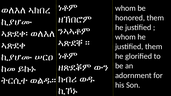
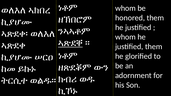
ኣጽደቐ underline: none -> present (70, 43)
